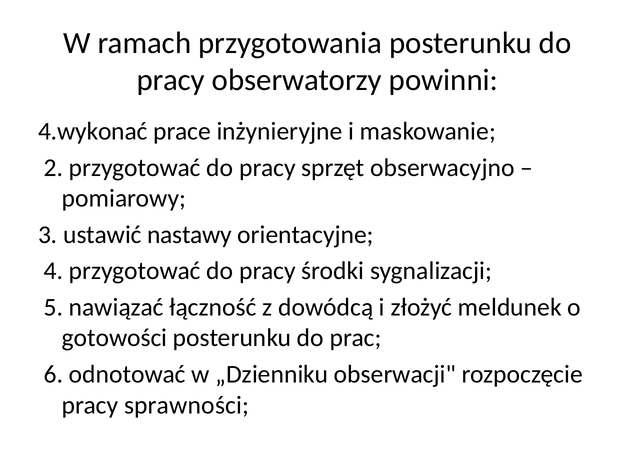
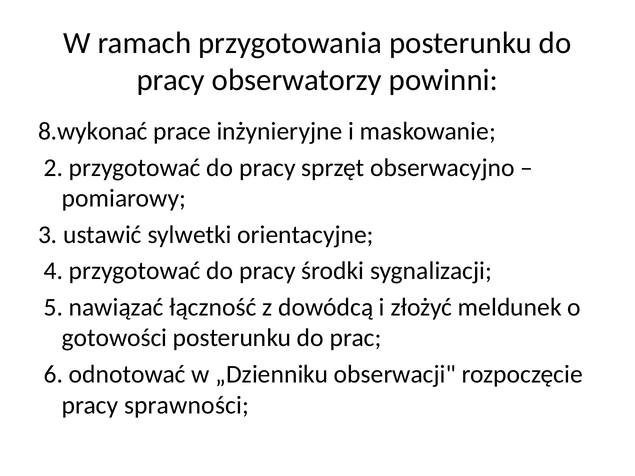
4.wykonać: 4.wykonać -> 8.wykonać (93, 131)
nastawy: nastawy -> sylwetki (190, 235)
